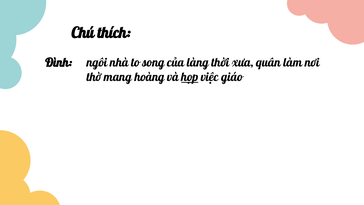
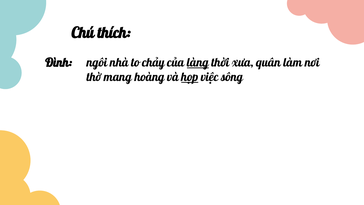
song: song -> chảy (153, 63)
làng underline: none -> present (198, 63)
giáo: giáo -> sông (232, 77)
